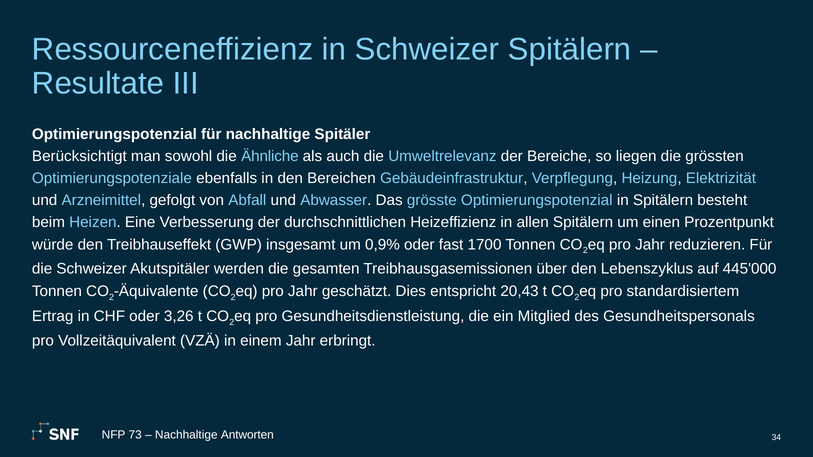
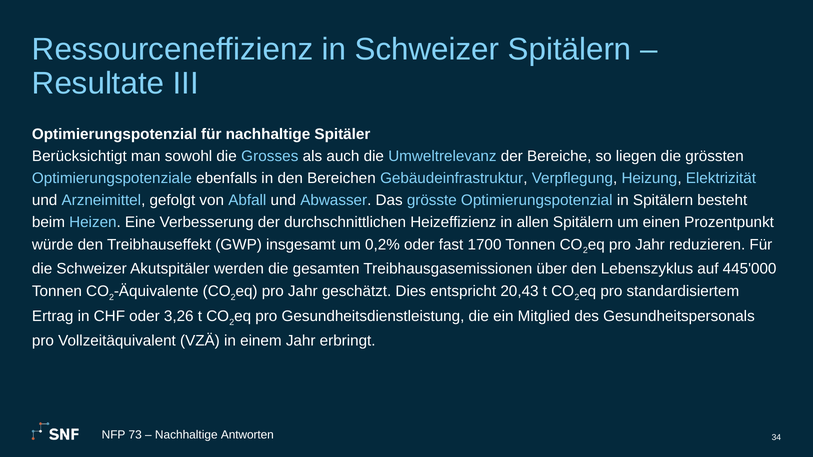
Ähnliche: Ähnliche -> Grosses (270, 156)
0,9%: 0,9% -> 0,2% (382, 245)
